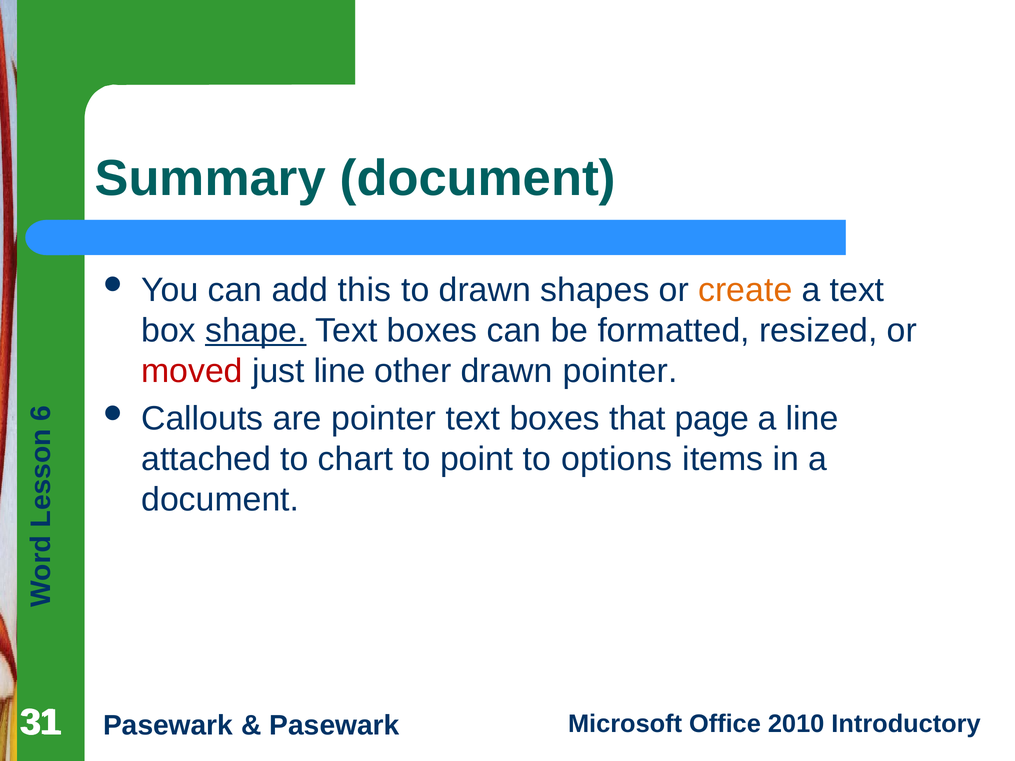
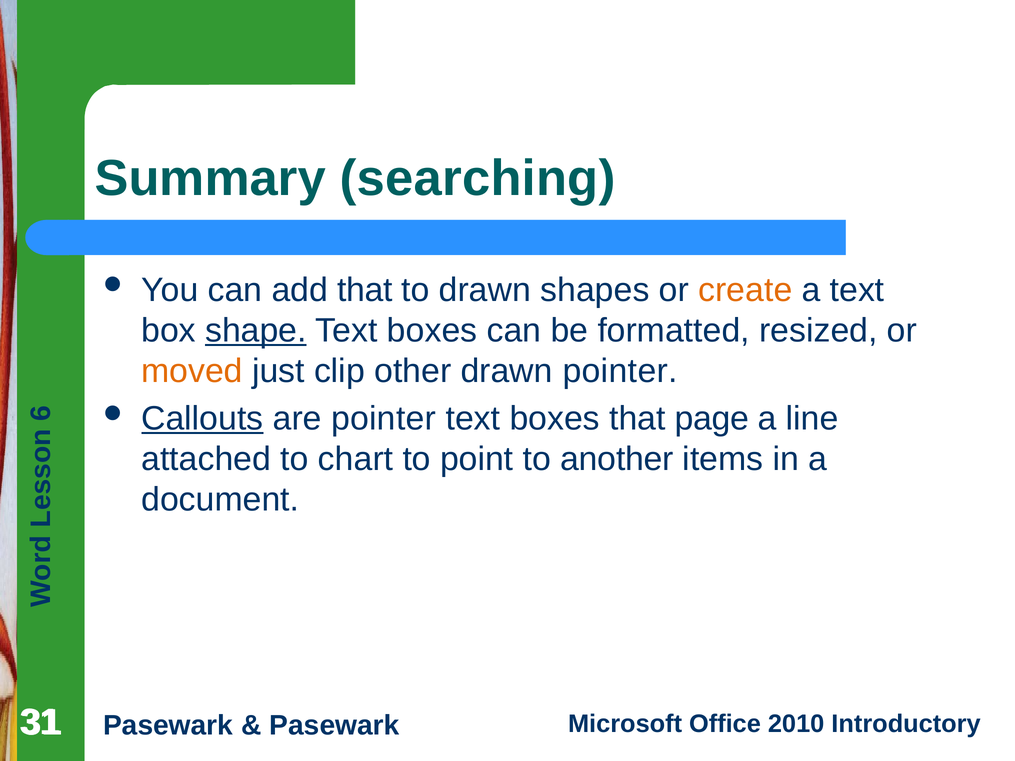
Summary document: document -> searching (478, 179)
add this: this -> that (365, 290)
moved colour: red -> orange (192, 371)
just line: line -> clip (339, 371)
Callouts underline: none -> present (202, 419)
options: options -> another (617, 459)
